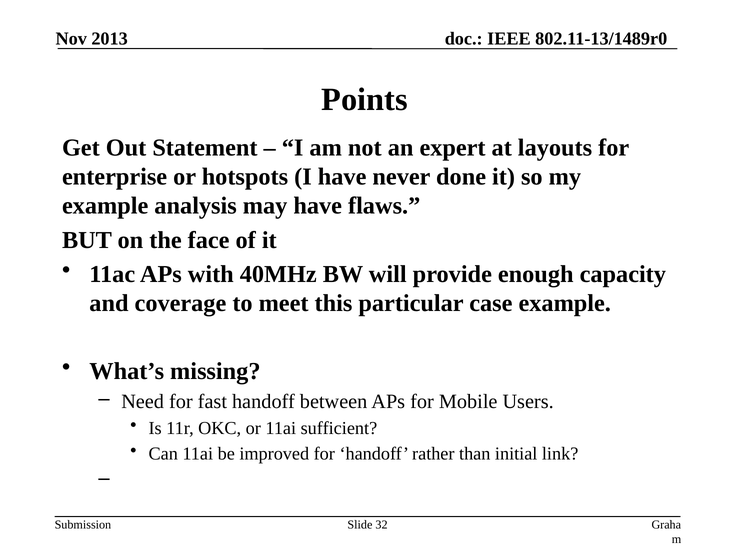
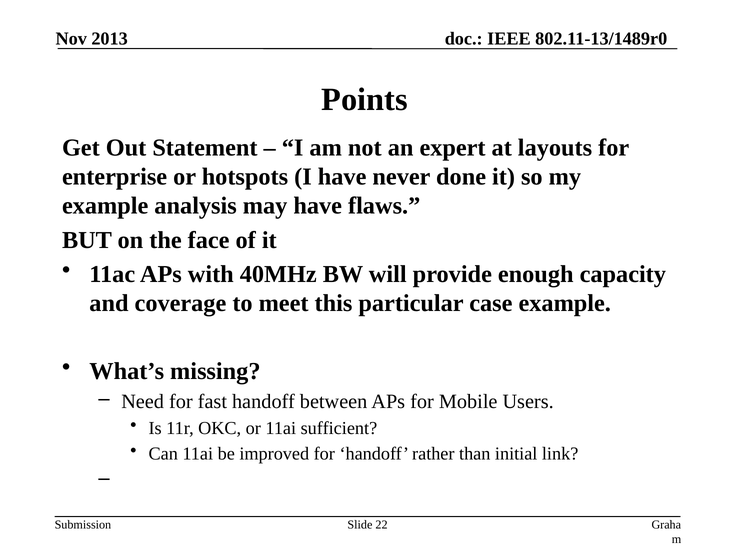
32: 32 -> 22 (382, 524)
